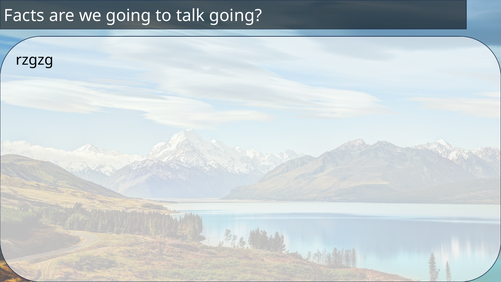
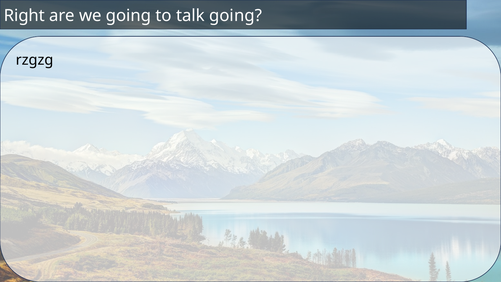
Facts: Facts -> Right (24, 16)
